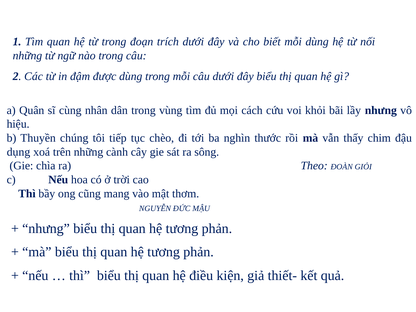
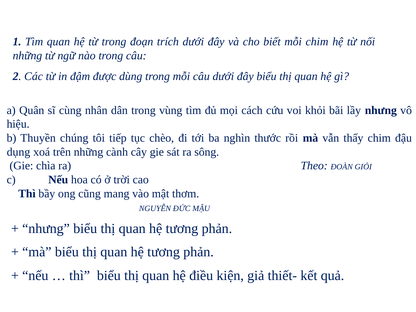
mỗi dùng: dùng -> chim (317, 42)
